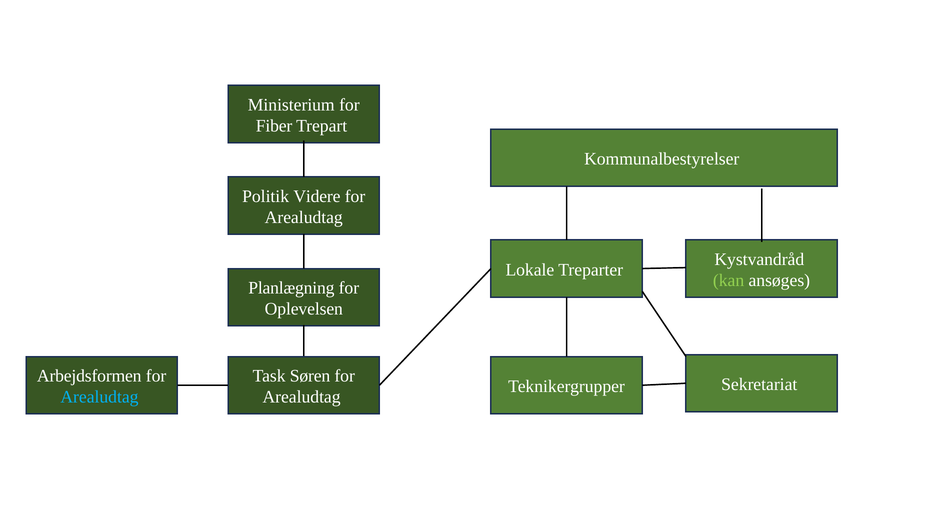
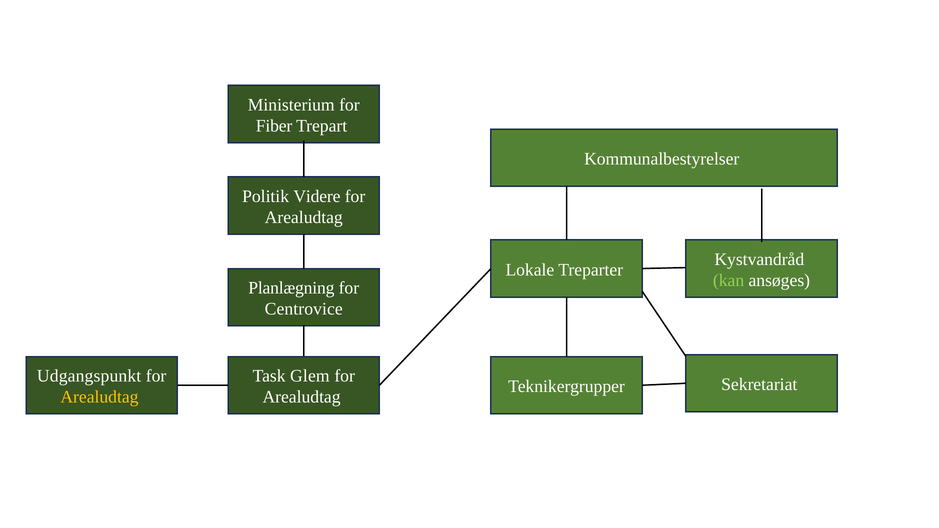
Oplevelsen: Oplevelsen -> Centrovice (304, 309)
Arbejdsformen: Arbejdsformen -> Udgangspunkt (89, 376)
Søren: Søren -> Glem (310, 376)
Arealudtag colour: light blue -> yellow (99, 397)
